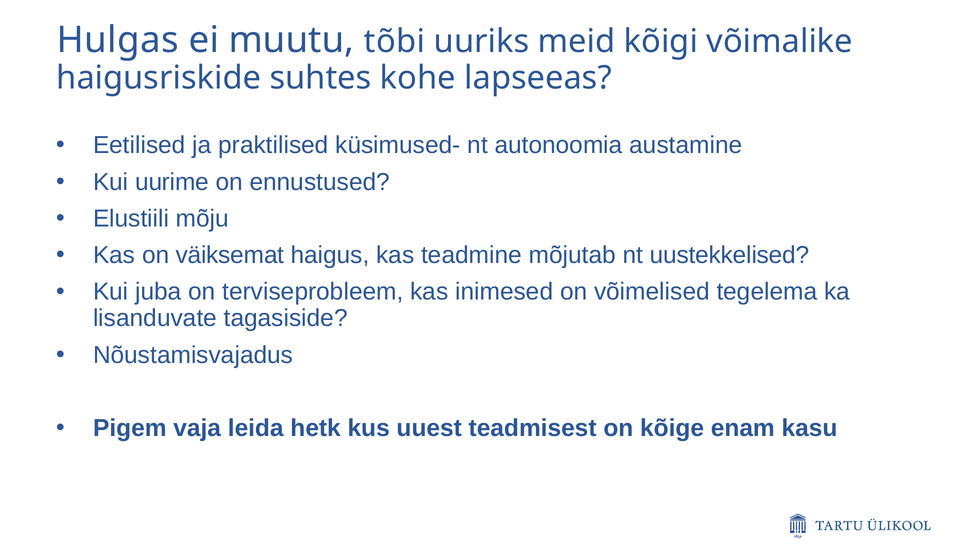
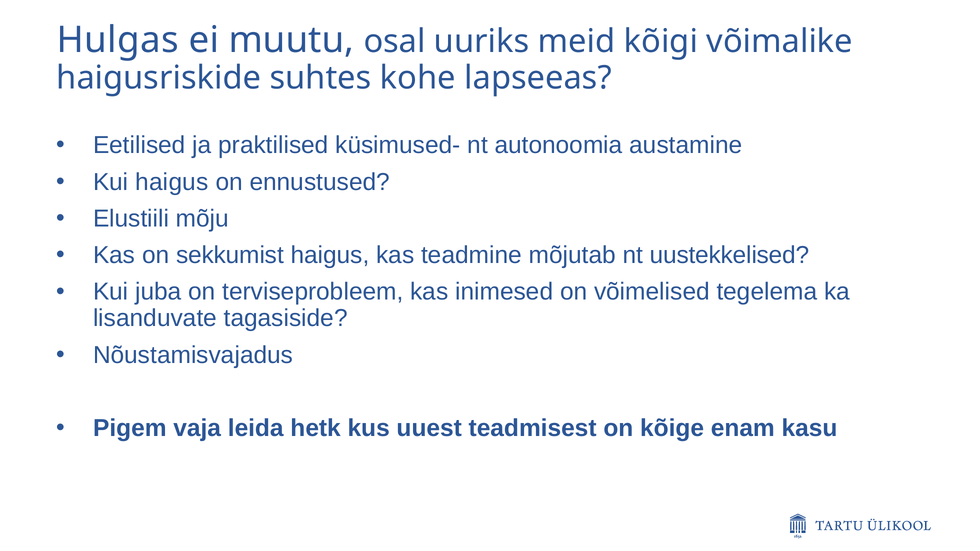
tõbi: tõbi -> osal (395, 42)
Kui uurime: uurime -> haigus (172, 182)
väiksemat: väiksemat -> sekkumist (230, 255)
